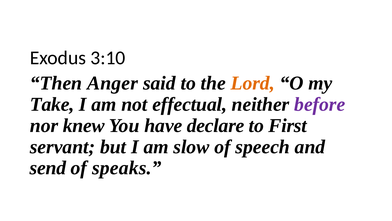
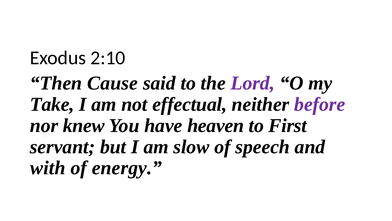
3:10: 3:10 -> 2:10 (108, 58)
Anger: Anger -> Cause (112, 83)
Lord colour: orange -> purple (253, 83)
declare: declare -> heaven (216, 125)
send: send -> with (48, 168)
speaks: speaks -> energy (127, 168)
